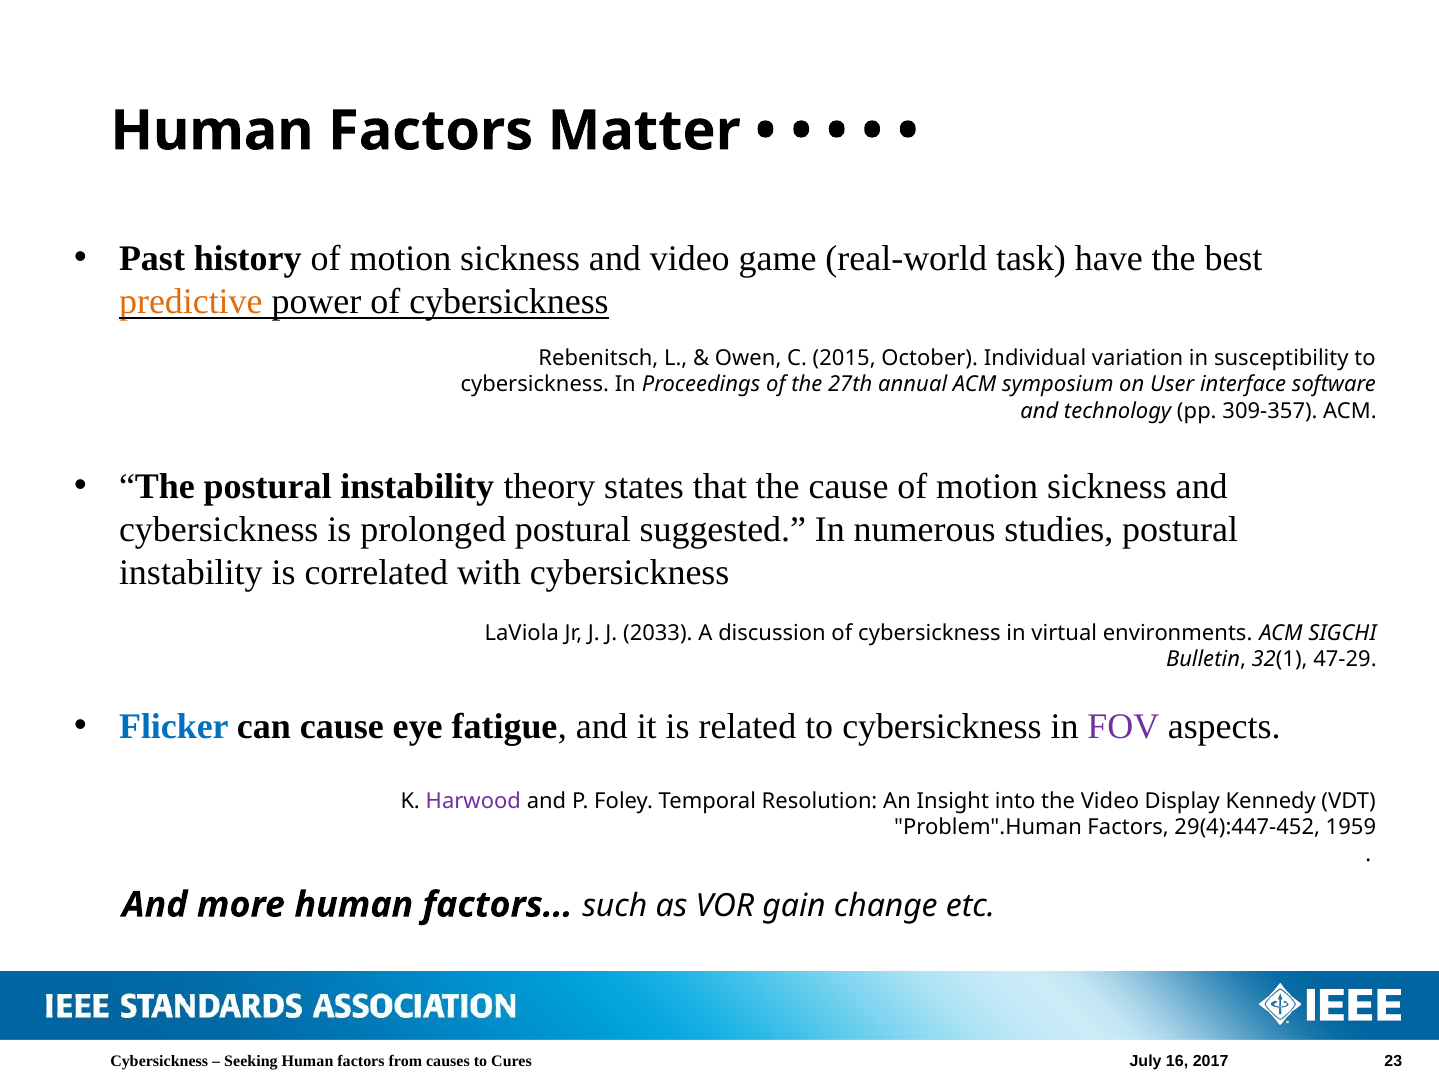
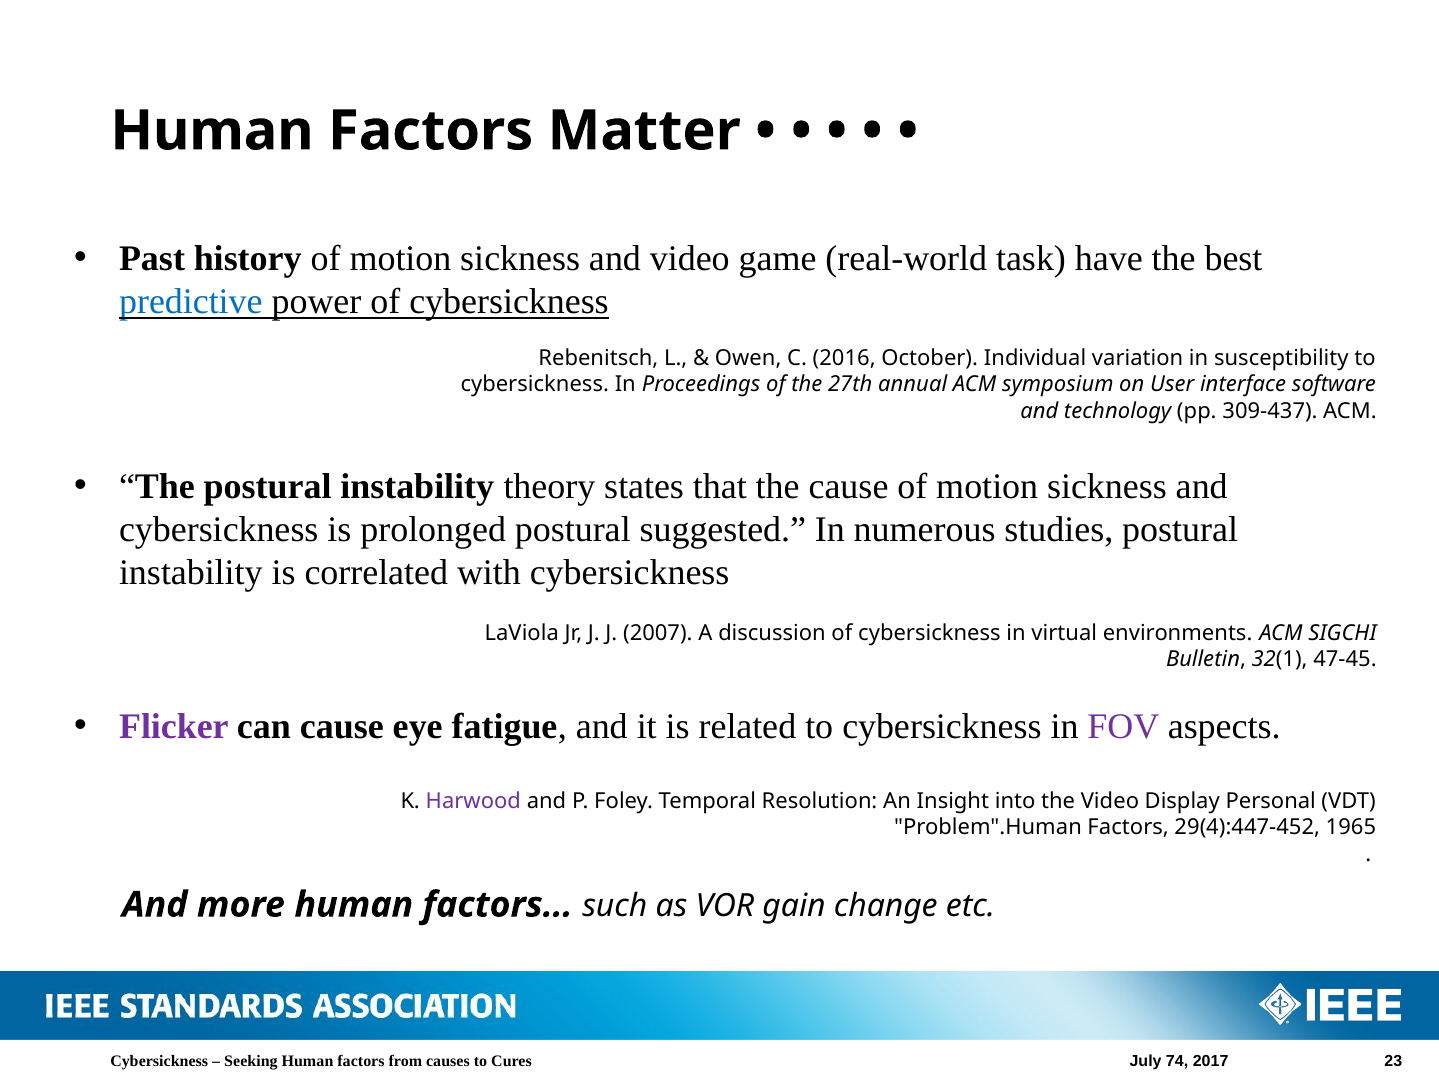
predictive colour: orange -> blue (191, 302)
2015: 2015 -> 2016 (844, 358)
309-357: 309-357 -> 309-437 (1270, 411)
2033: 2033 -> 2007 (658, 633)
47-29: 47-29 -> 47-45 (1345, 660)
Flicker colour: blue -> purple (174, 727)
Kennedy: Kennedy -> Personal (1271, 801)
1959: 1959 -> 1965 (1351, 828)
16: 16 -> 74 (1177, 1061)
